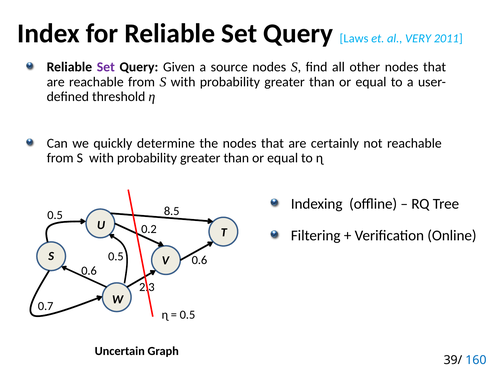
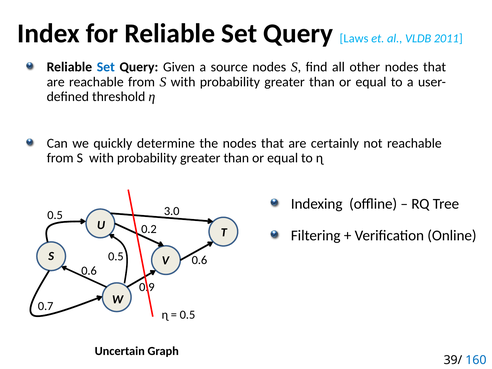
VERY: VERY -> VLDB (418, 38)
Set colour: purple -> blue (106, 67)
8.5: 8.5 -> 3.0 (172, 211)
2.3: 2.3 -> 0.9 (147, 287)
